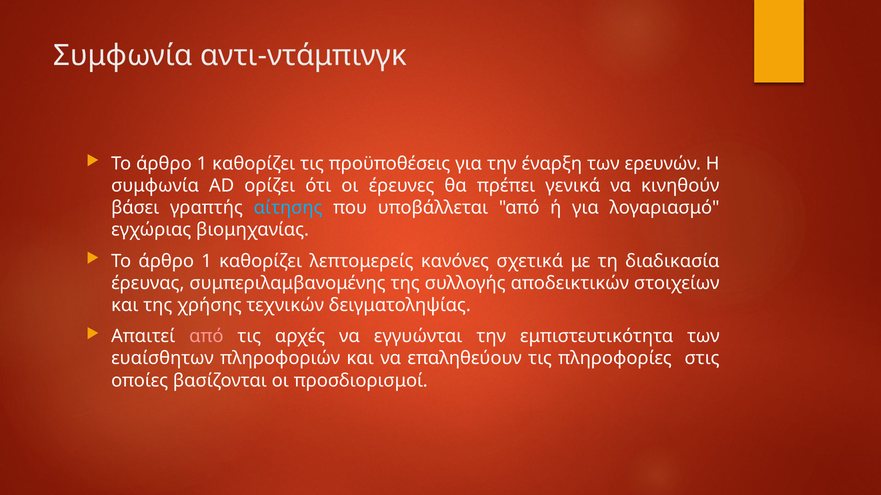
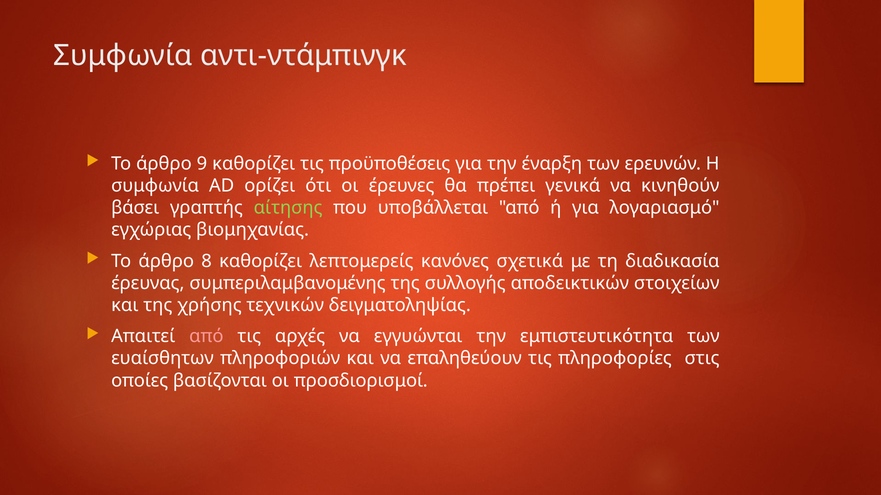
1: 1 -> 9 (202, 164)
αίτησης colour: light blue -> light green (288, 208)
1: 1 -> 8 (207, 261)
